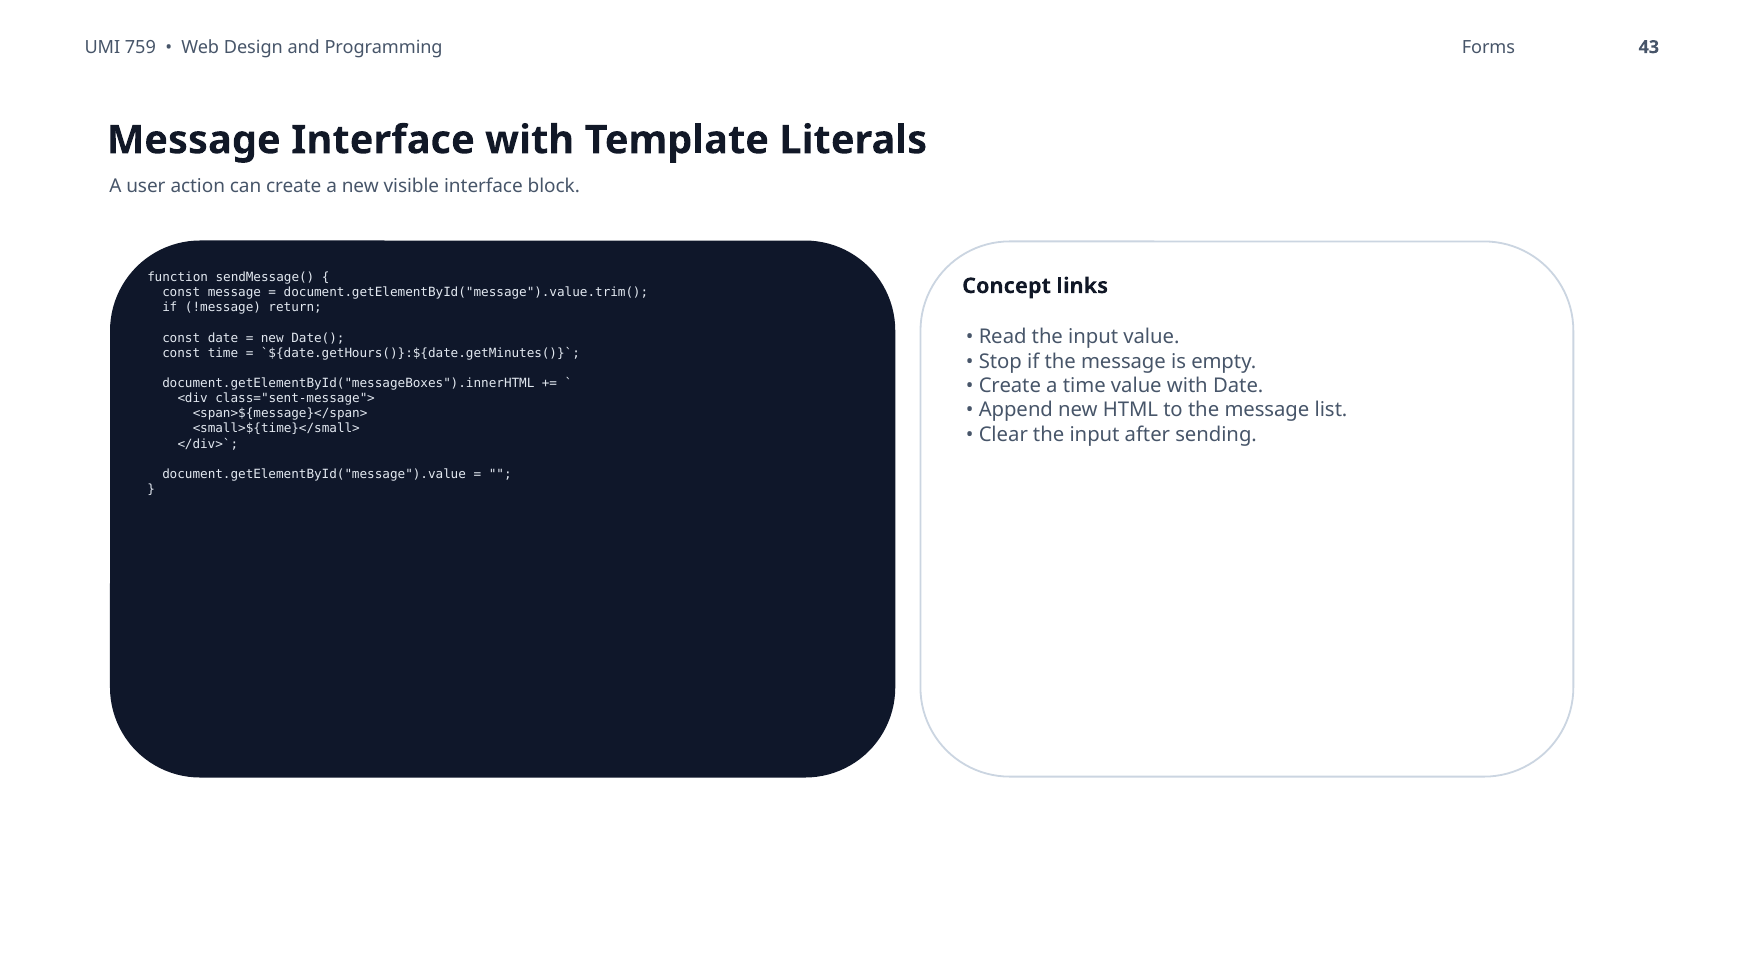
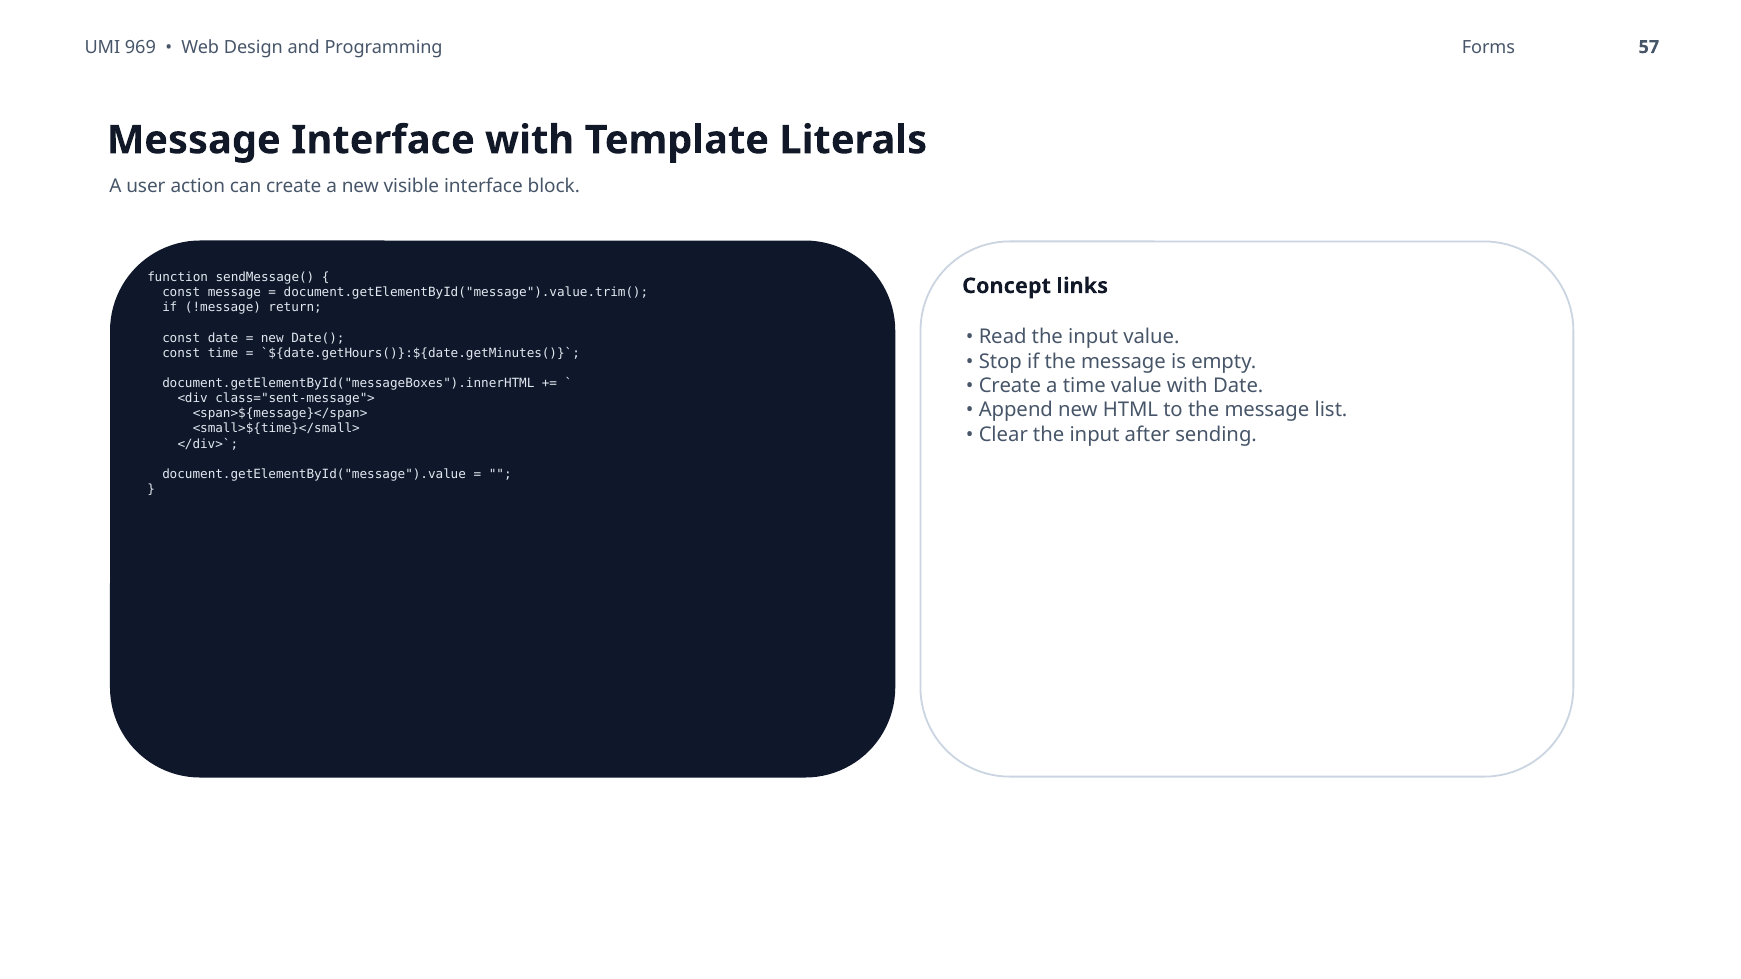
759: 759 -> 969 (140, 47)
43: 43 -> 57 (1649, 47)
